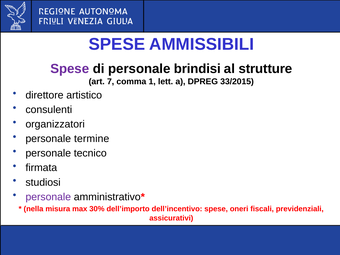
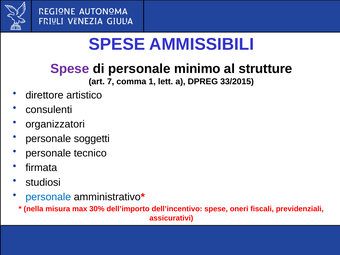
brindisi: brindisi -> minimo (197, 69)
termine: termine -> soggetti (92, 139)
personale colour: purple -> blue (48, 197)
